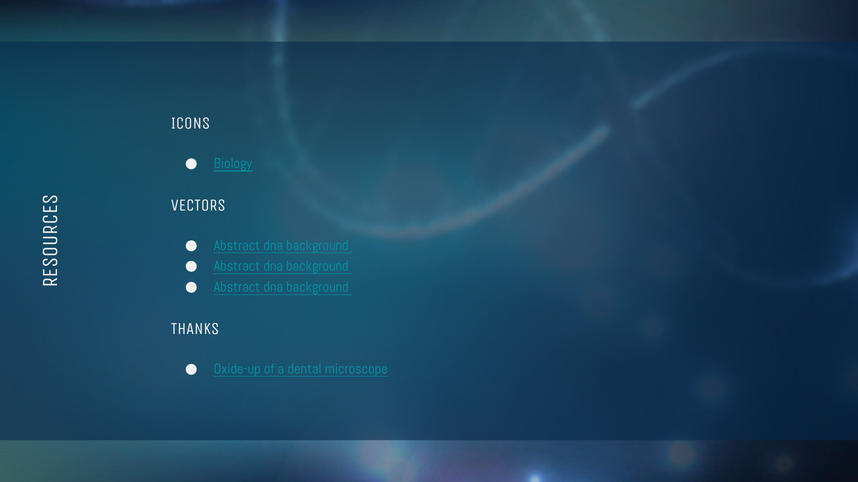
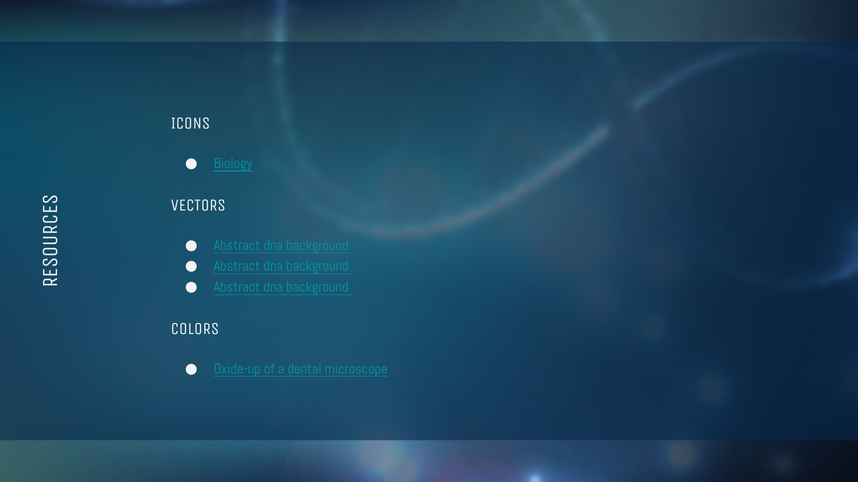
THANKS: THANKS -> COLORS (195, 329)
